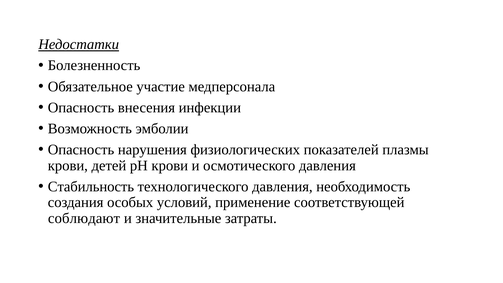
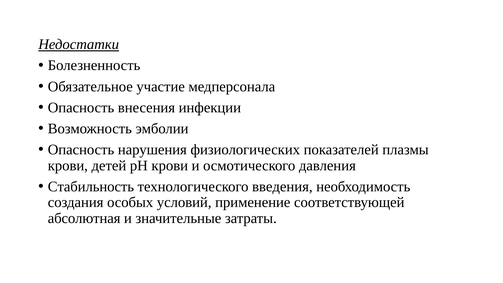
технологического давления: давления -> введения (282, 187)
соблюдают: соблюдают -> абсолютная (84, 218)
